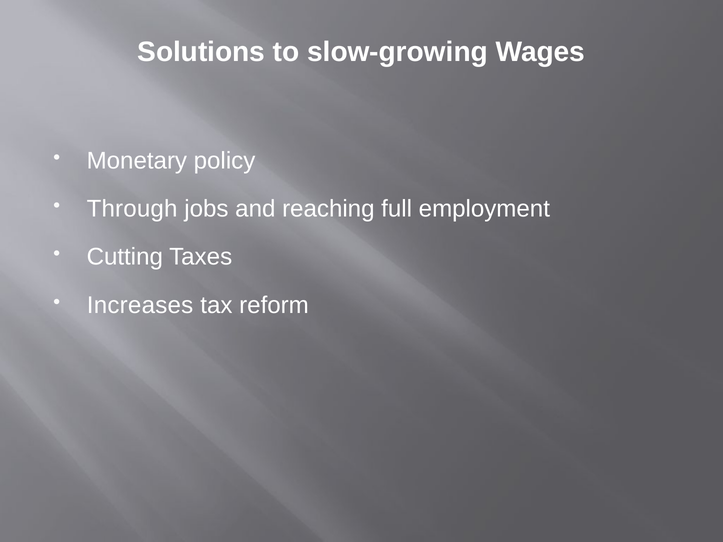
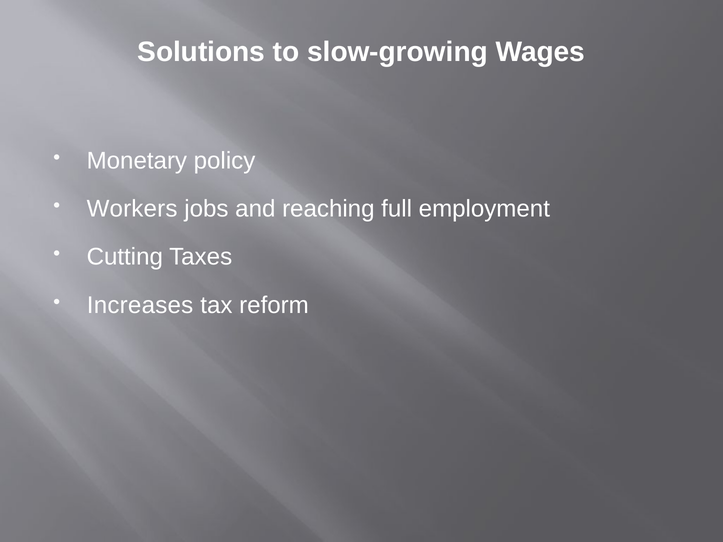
Through: Through -> Workers (132, 209)
